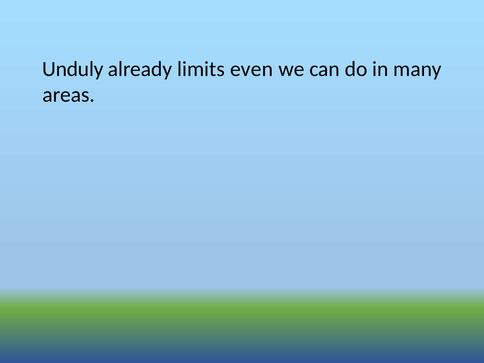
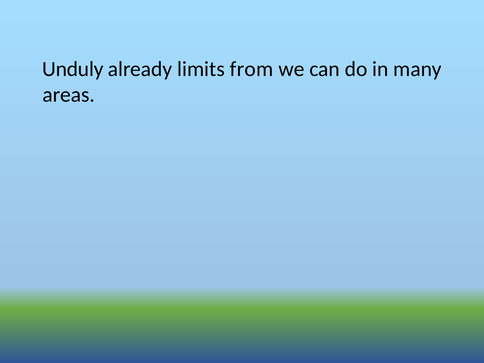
even: even -> from (252, 69)
